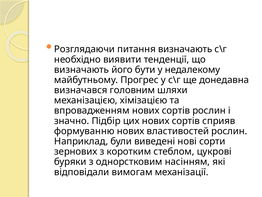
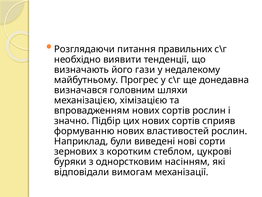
питання визначають: визначають -> правильних (185, 49)
бути: бути -> гази (145, 70)
